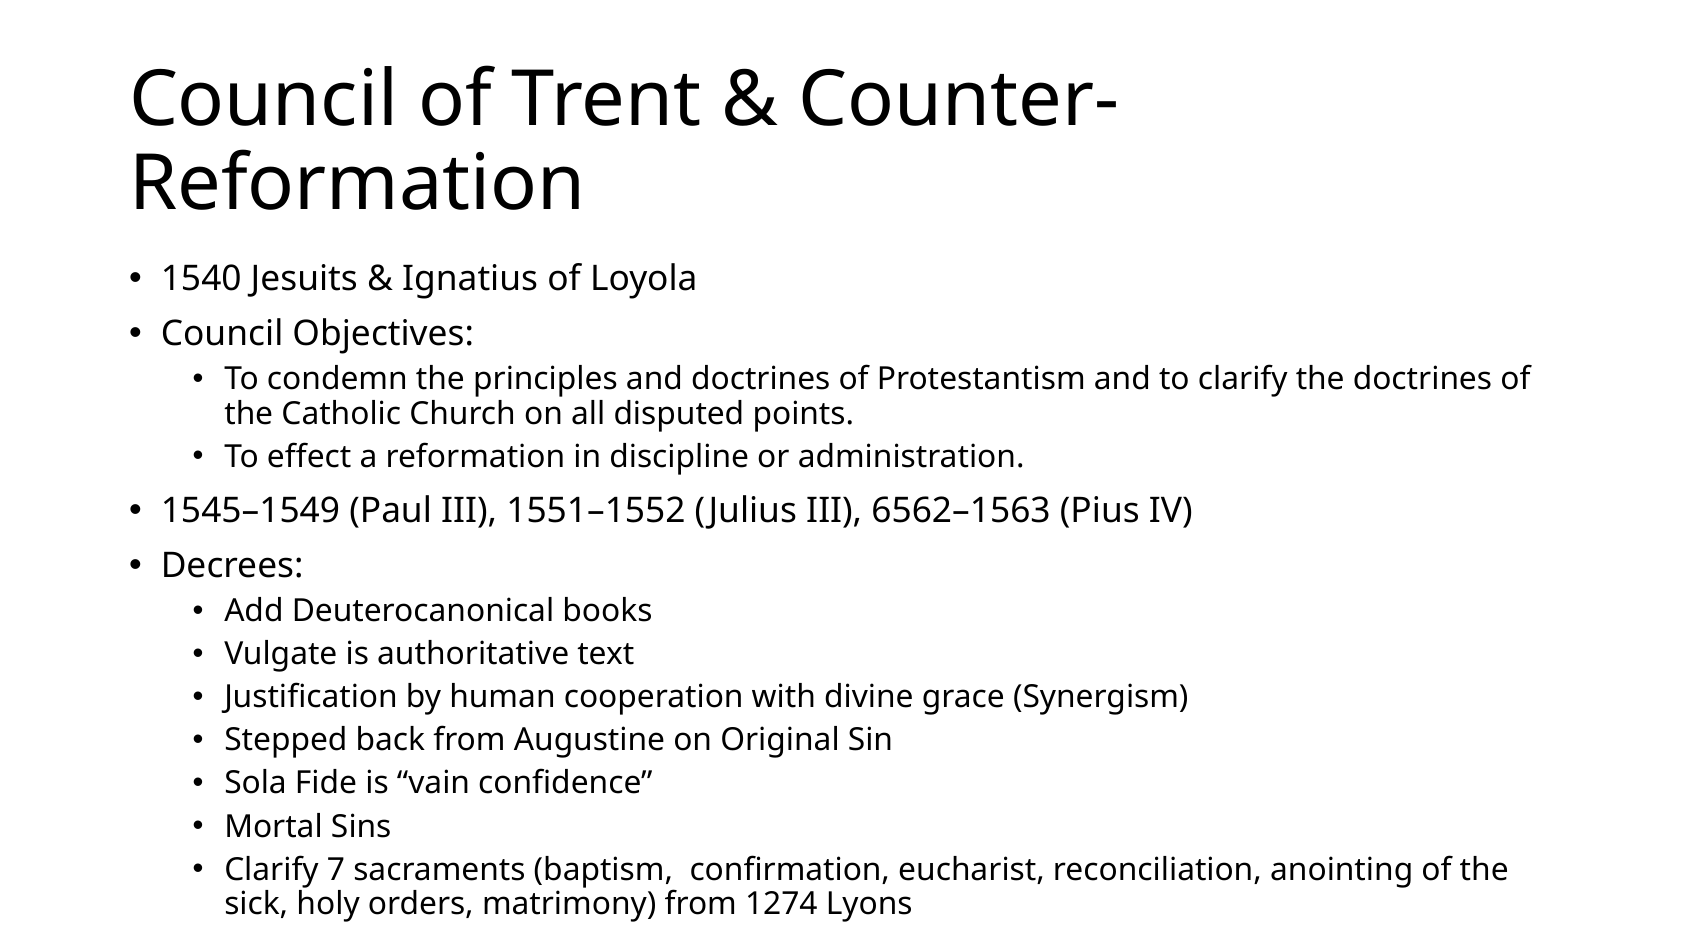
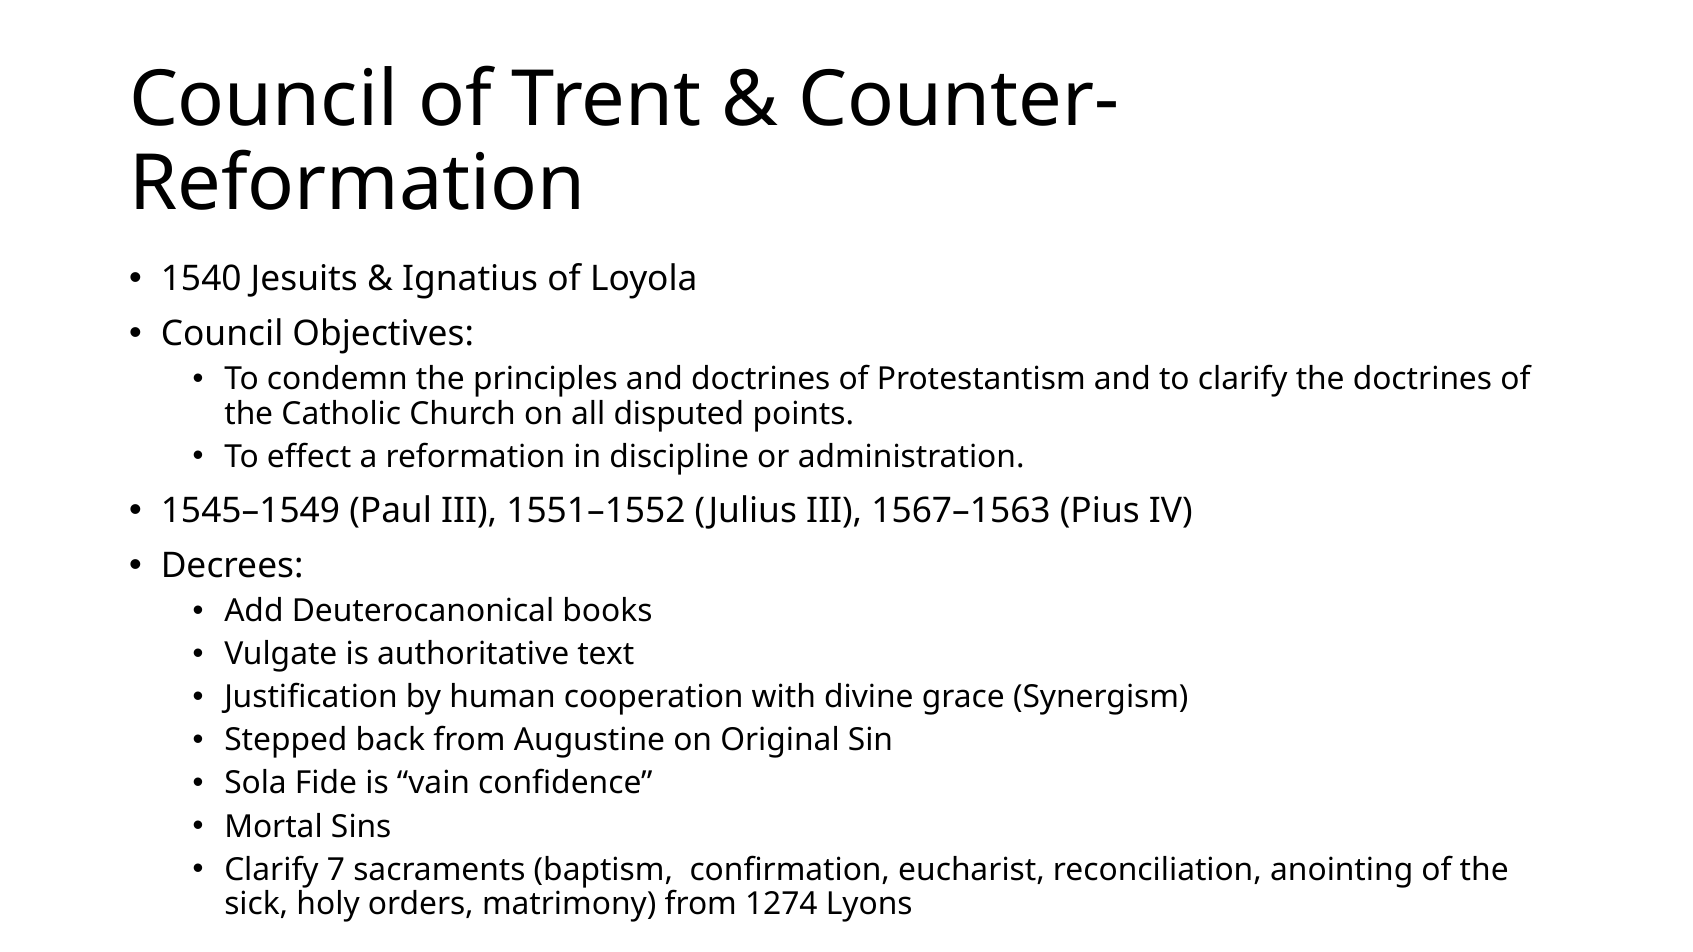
6562–1563: 6562–1563 -> 1567–1563 (961, 511)
